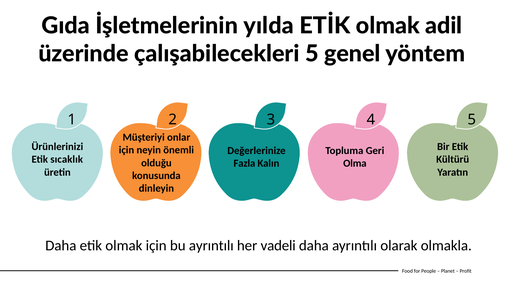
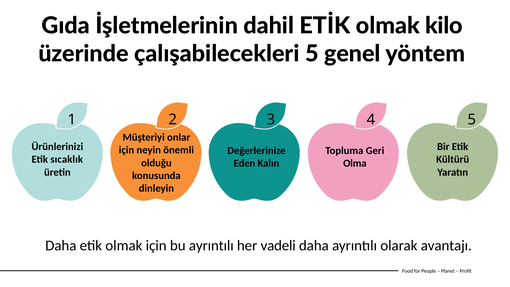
yılda: yılda -> dahil (269, 26)
adil: adil -> kilo (444, 26)
Fazla: Fazla -> Eden (244, 163)
olmakla: olmakla -> avantajı (446, 246)
